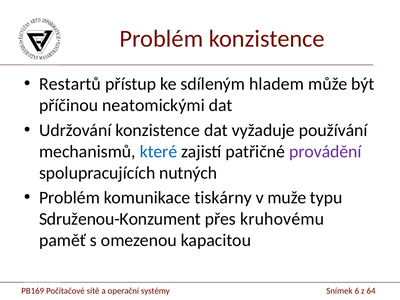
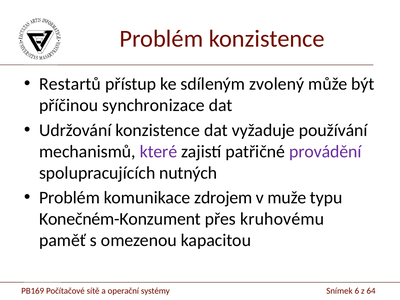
hladem: hladem -> zvolený (277, 84)
neatomickými: neatomickými -> synchronizace (154, 105)
které colour: blue -> purple (158, 151)
tiskárny: tiskárny -> zdrojem (223, 198)
Sdruženou-Konzument: Sdruženou-Konzument -> Konečném-Konzument (120, 219)
